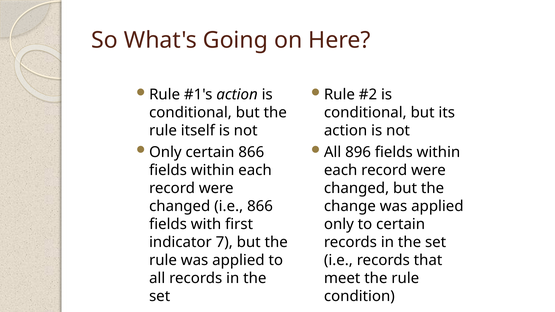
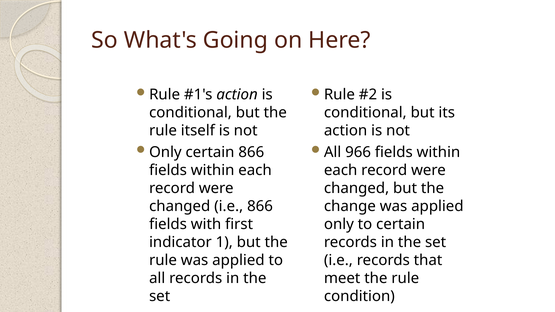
896: 896 -> 966 (358, 152)
7: 7 -> 1 (224, 242)
